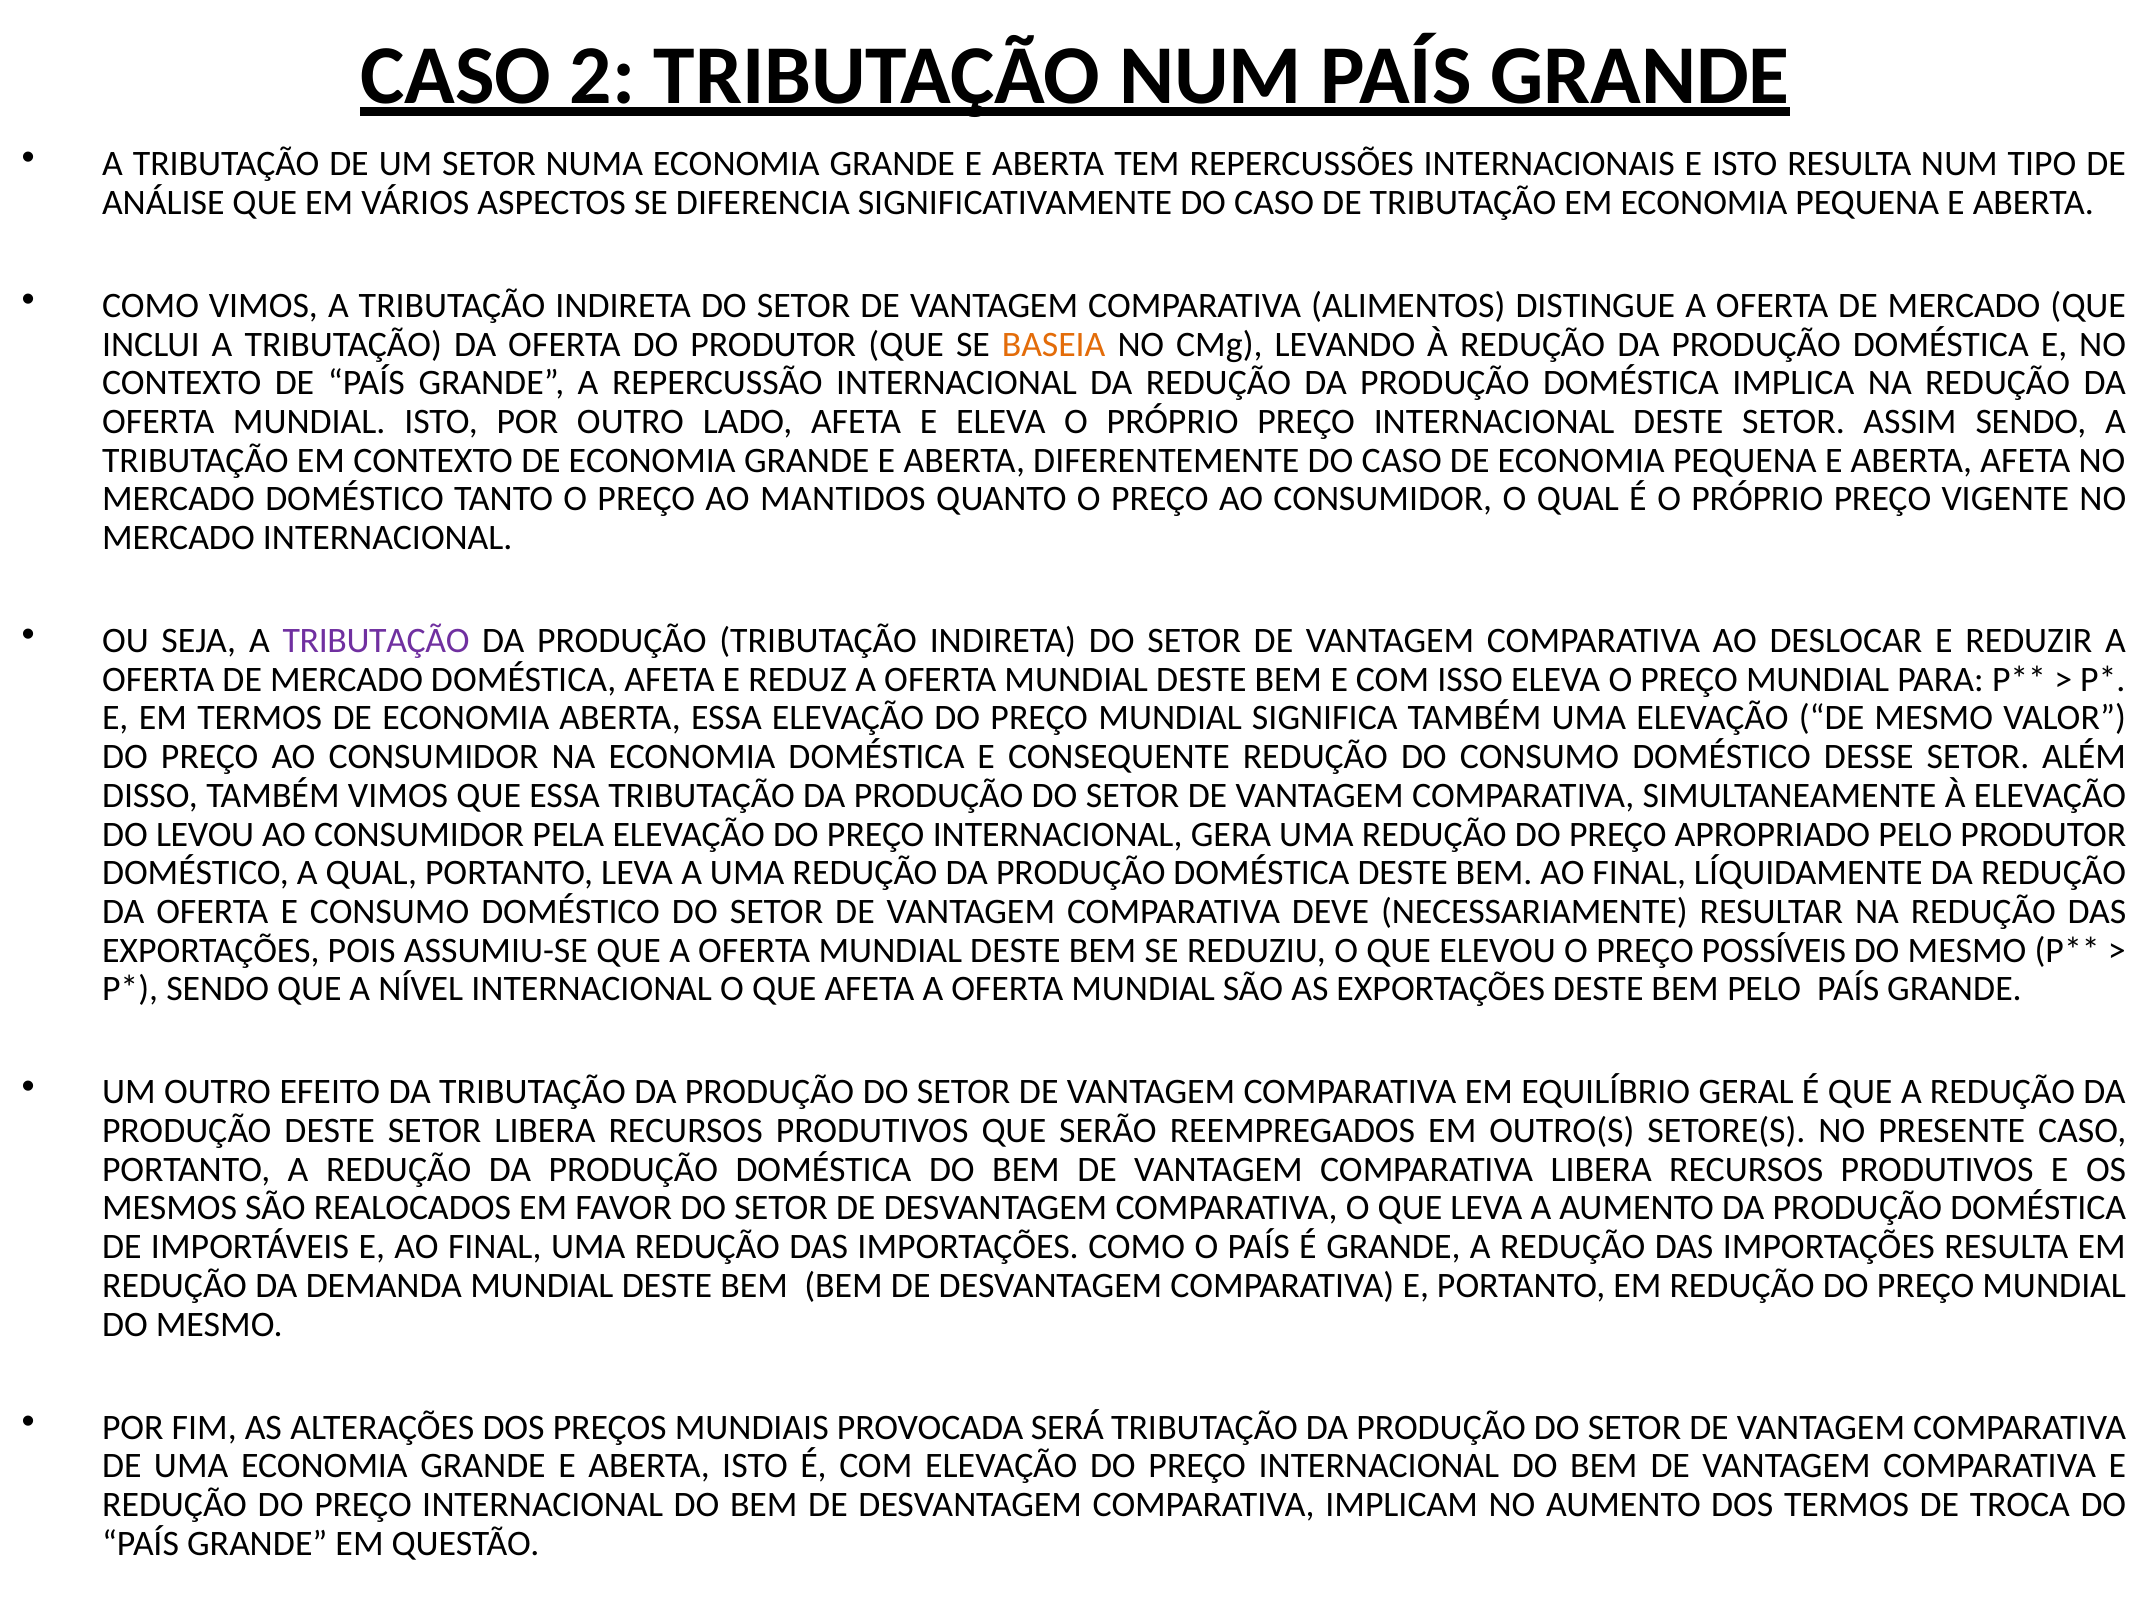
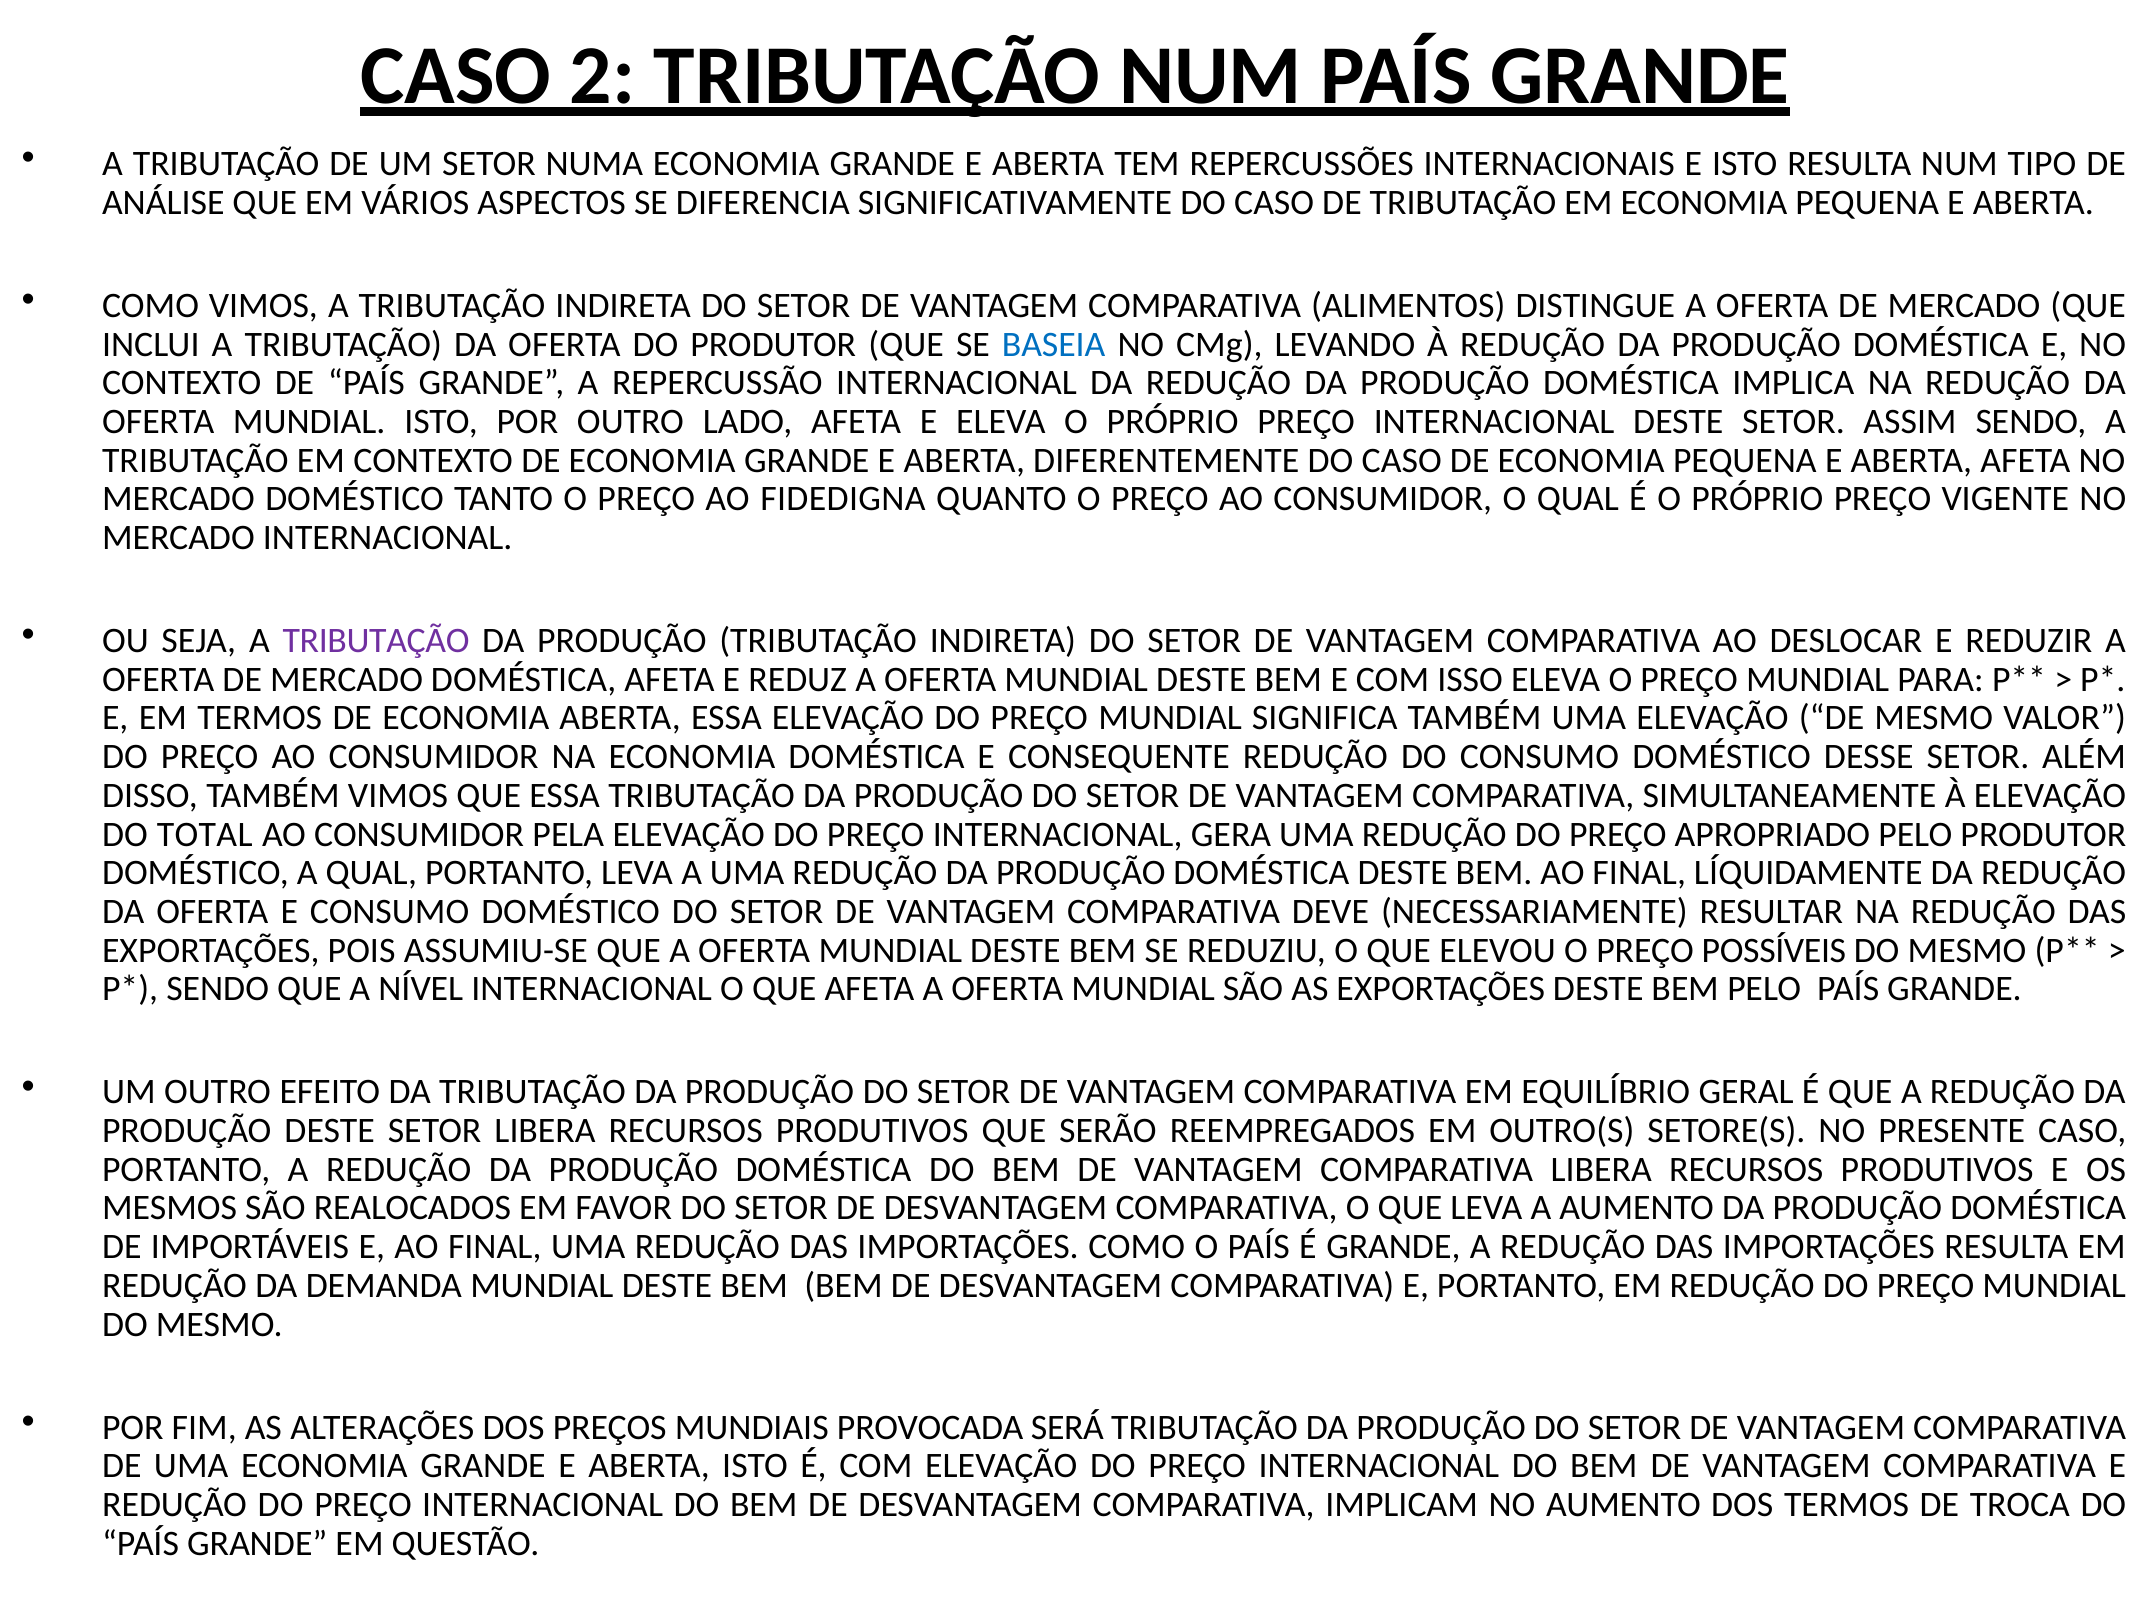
BASEIA colour: orange -> blue (1054, 344)
MANTIDOS: MANTIDOS -> FIDEDIGNA (843, 499)
LEVOU: LEVOU -> TOTAL (205, 834)
